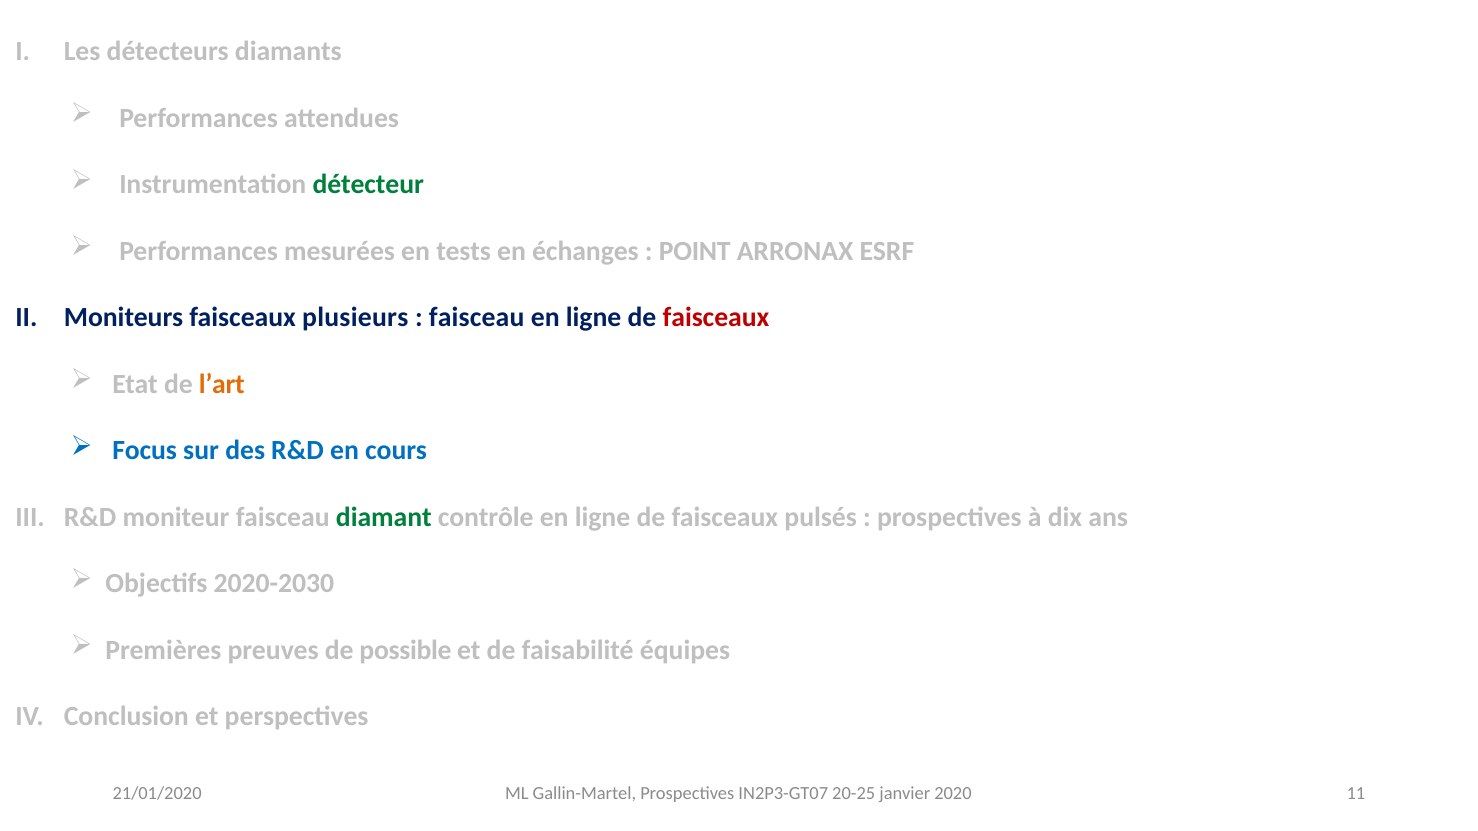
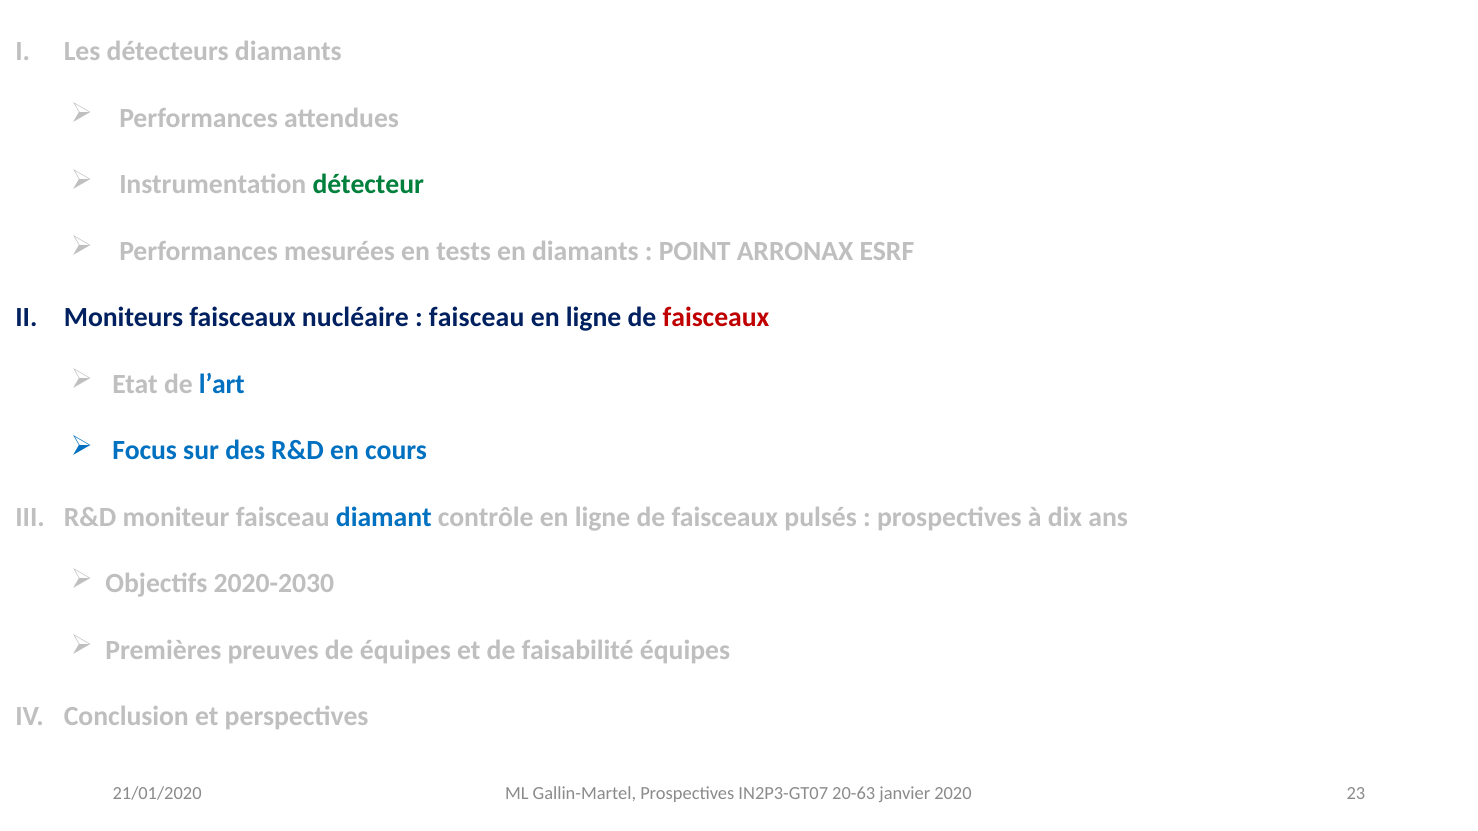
en échanges: échanges -> diamants (585, 251)
plusieurs: plusieurs -> nucléaire (355, 318)
l’art colour: orange -> blue (222, 384)
diamant colour: green -> blue (384, 517)
de possible: possible -> équipes (405, 650)
20-25: 20-25 -> 20-63 (854, 794)
11: 11 -> 23 (1356, 794)
